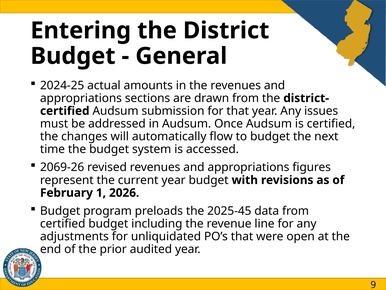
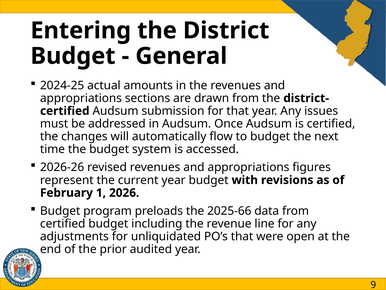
2069-26: 2069-26 -> 2026-26 (62, 167)
2025-45: 2025-45 -> 2025-66 (229, 211)
